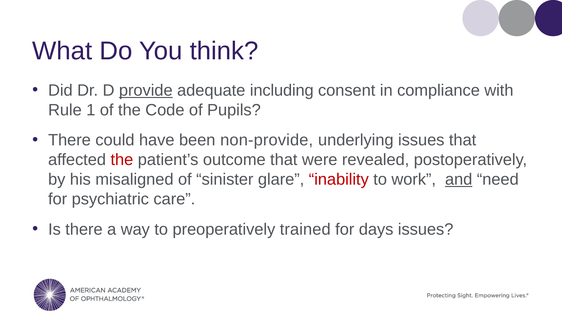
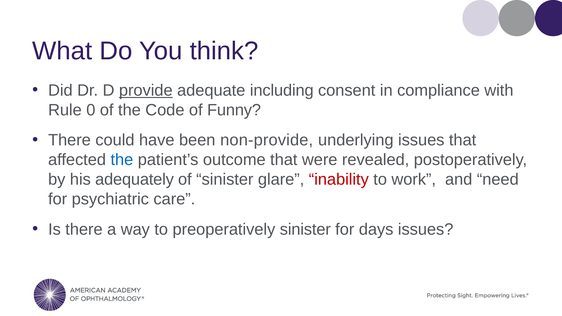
1: 1 -> 0 (91, 110)
Pupils: Pupils -> Funny (234, 110)
the colour: red -> blue (122, 160)
misaligned: misaligned -> adequately (135, 180)
and underline: present -> none (459, 180)
preoperatively trained: trained -> sinister (305, 230)
